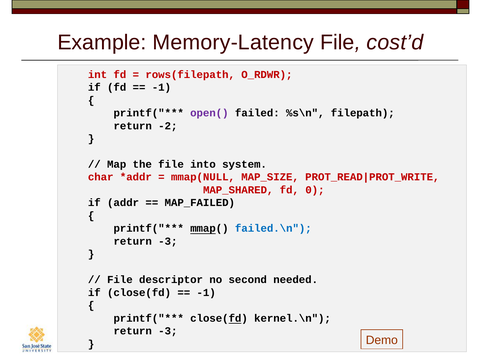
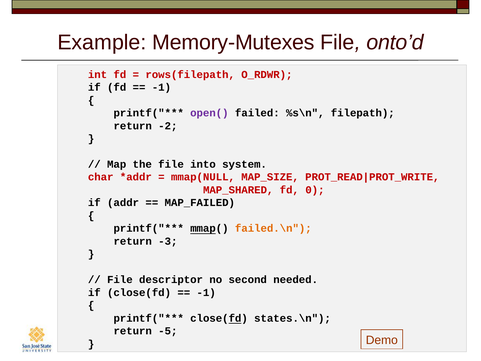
Memory-Latency: Memory-Latency -> Memory-Mutexes (233, 42)
cost’d: cost’d -> onto’d (395, 42)
failed.\n colour: blue -> orange (273, 228)
kernel.\n: kernel.\n -> states.\n (293, 318)
-3: -3 -> -5 (168, 331)
